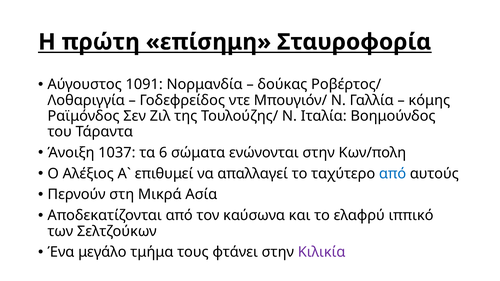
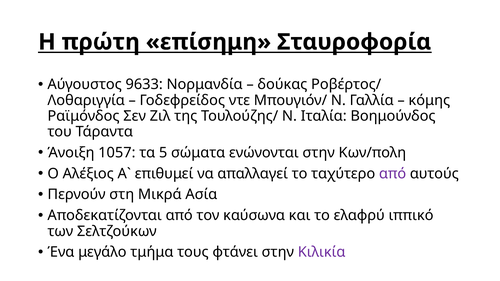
1091: 1091 -> 9633 (144, 85)
1037: 1037 -> 1057 (117, 153)
6: 6 -> 5 (163, 153)
από colour: blue -> purple (393, 174)
